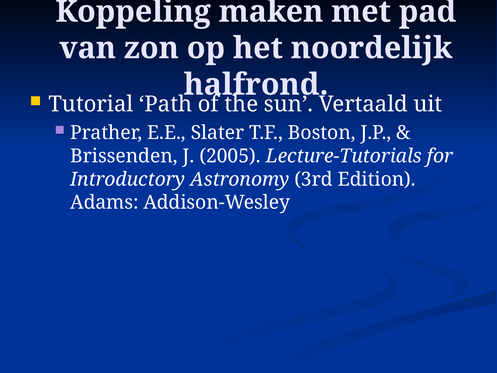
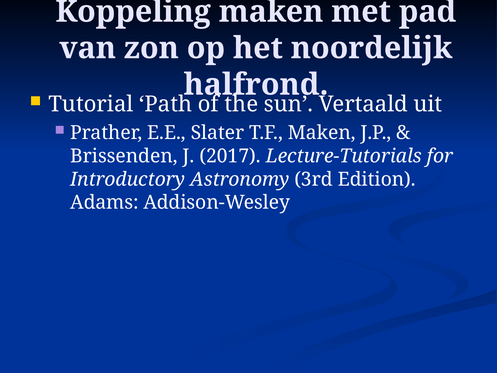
T.F Boston: Boston -> Maken (322, 133)
2005: 2005 -> 2017 (230, 156)
